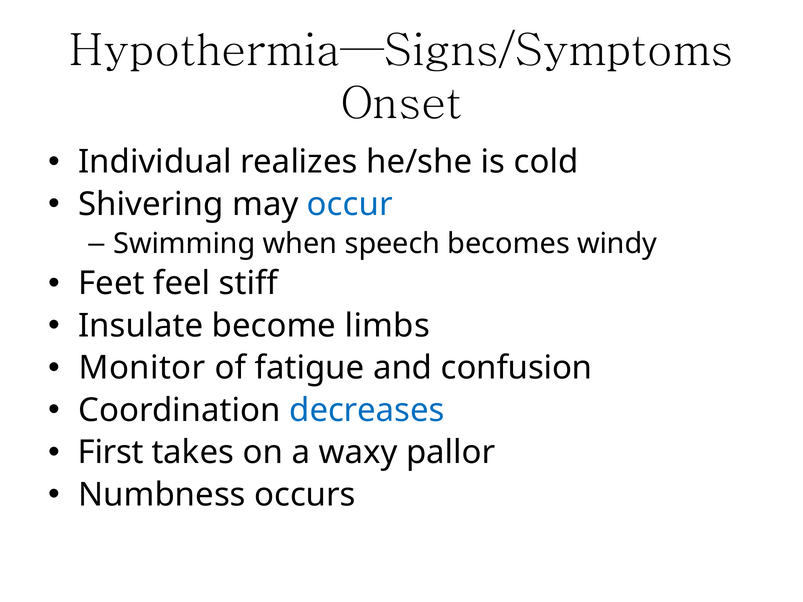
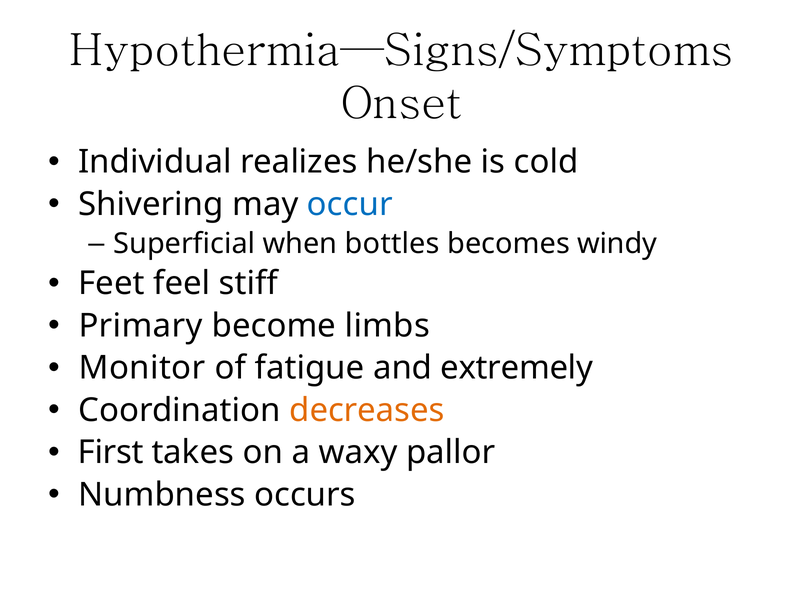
Swimming: Swimming -> Superficial (184, 244)
speech: speech -> bottles (392, 244)
Insulate: Insulate -> Primary (141, 326)
confusion: confusion -> extremely (517, 368)
decreases colour: blue -> orange (367, 410)
